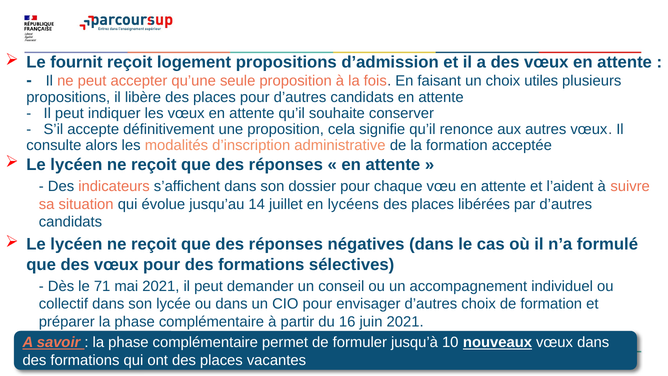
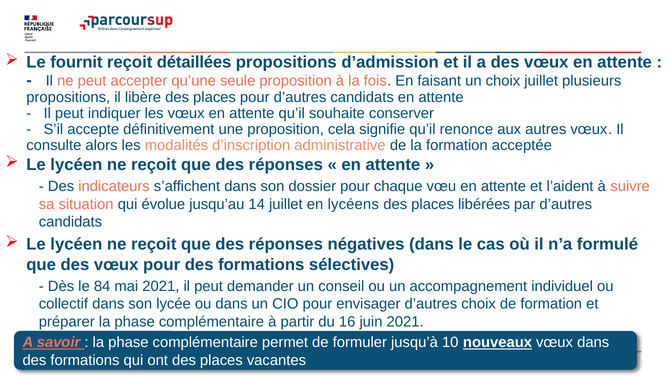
logement: logement -> détaillées (194, 62)
choix utiles: utiles -> juillet (541, 81)
71: 71 -> 84 (102, 286)
